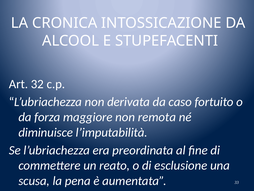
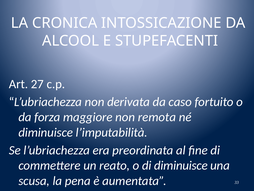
32: 32 -> 27 (37, 84)
di esclusione: esclusione -> diminuisce (181, 165)
